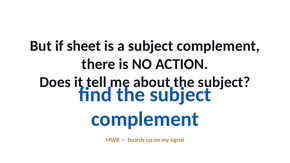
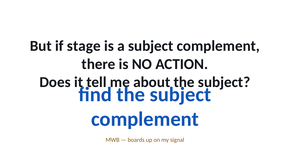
sheet: sheet -> stage (84, 46)
